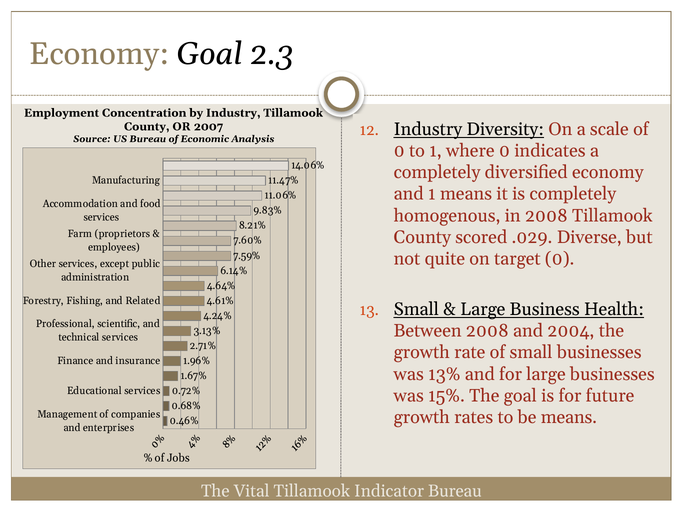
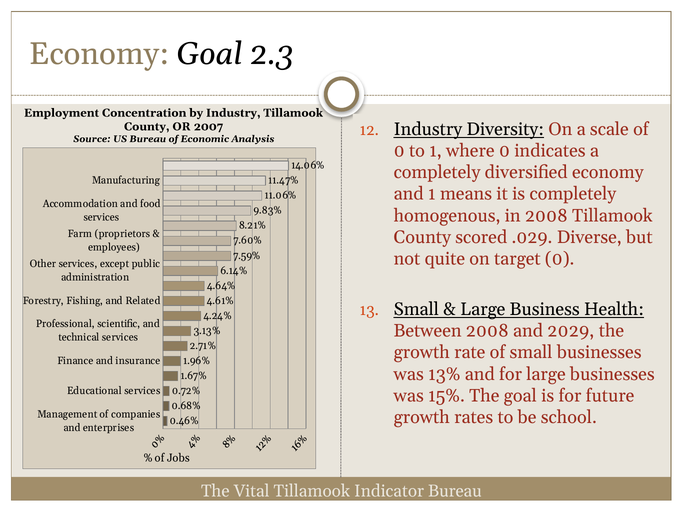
2004: 2004 -> 2029 (571, 331)
be means: means -> school (569, 418)
